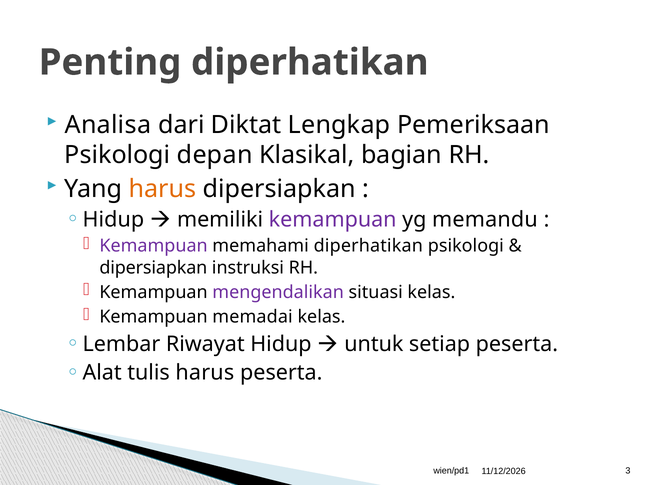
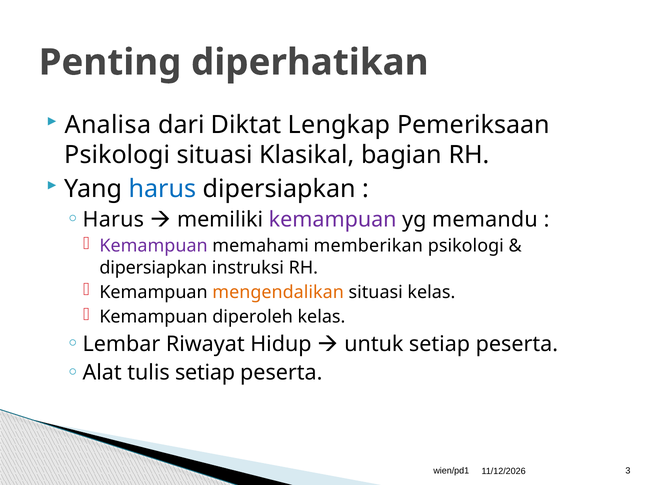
Psikologi depan: depan -> situasi (215, 155)
harus colour: orange -> blue (163, 189)
Hidup: Hidup -> Harus (113, 219)
memahami diperhatikan: diperhatikan -> memberikan (368, 246)
mengendalikan colour: purple -> orange (278, 292)
memadai: memadai -> diperoleh (253, 317)
tulis harus: harus -> setiap (205, 372)
